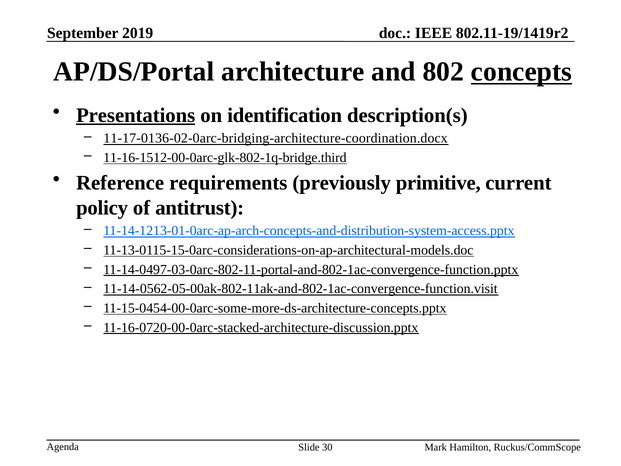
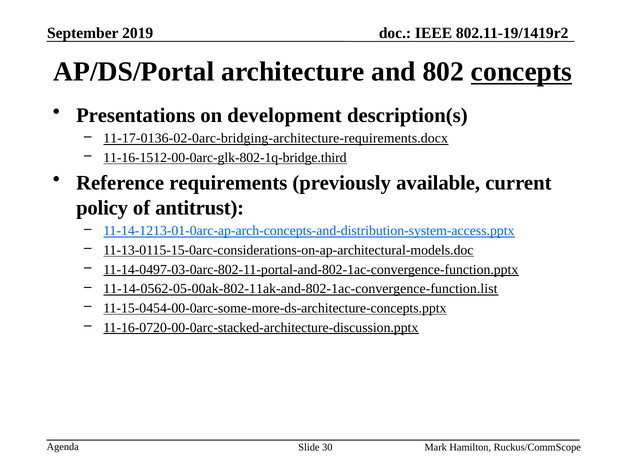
Presentations underline: present -> none (136, 115)
identification: identification -> development (285, 115)
11-17-0136-02-0arc-bridging-architecture-coordination.docx: 11-17-0136-02-0arc-bridging-architecture-coordination.docx -> 11-17-0136-02-0arc-bridging-architecture-requirements.docx (276, 138)
primitive: primitive -> available (438, 183)
11-14-0562-05-00ak-802-11ak-and-802-1ac-convergence-function.visit: 11-14-0562-05-00ak-802-11ak-and-802-1ac-convergence-function.visit -> 11-14-0562-05-00ak-802-11ak-and-802-1ac-convergence-function.list (300, 289)
